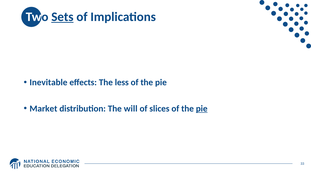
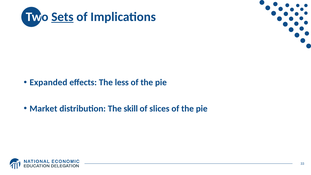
Inevitable: Inevitable -> Expanded (48, 82)
will: will -> skill (131, 109)
pie underline: present -> none (202, 109)
